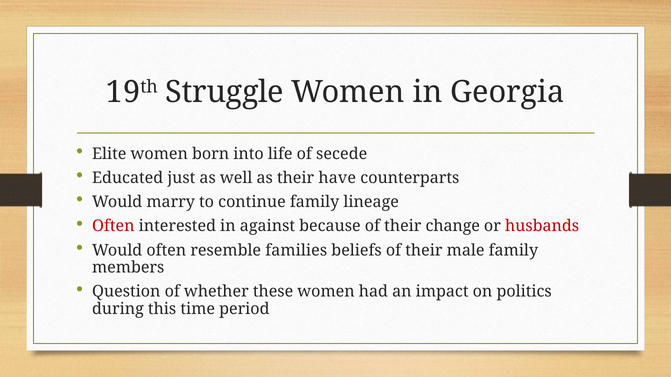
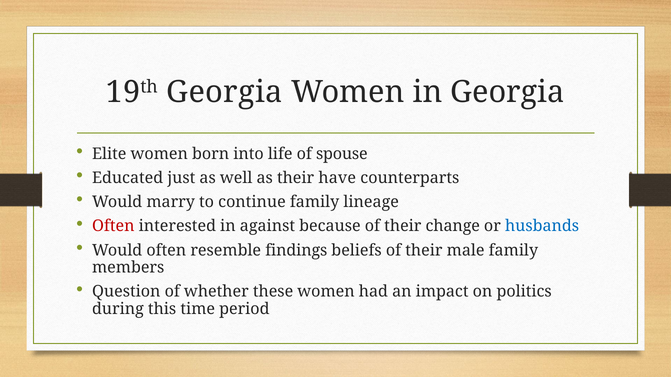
19th Struggle: Struggle -> Georgia (224, 92)
secede: secede -> spouse (342, 154)
husbands colour: red -> blue (542, 226)
families: families -> findings (296, 251)
